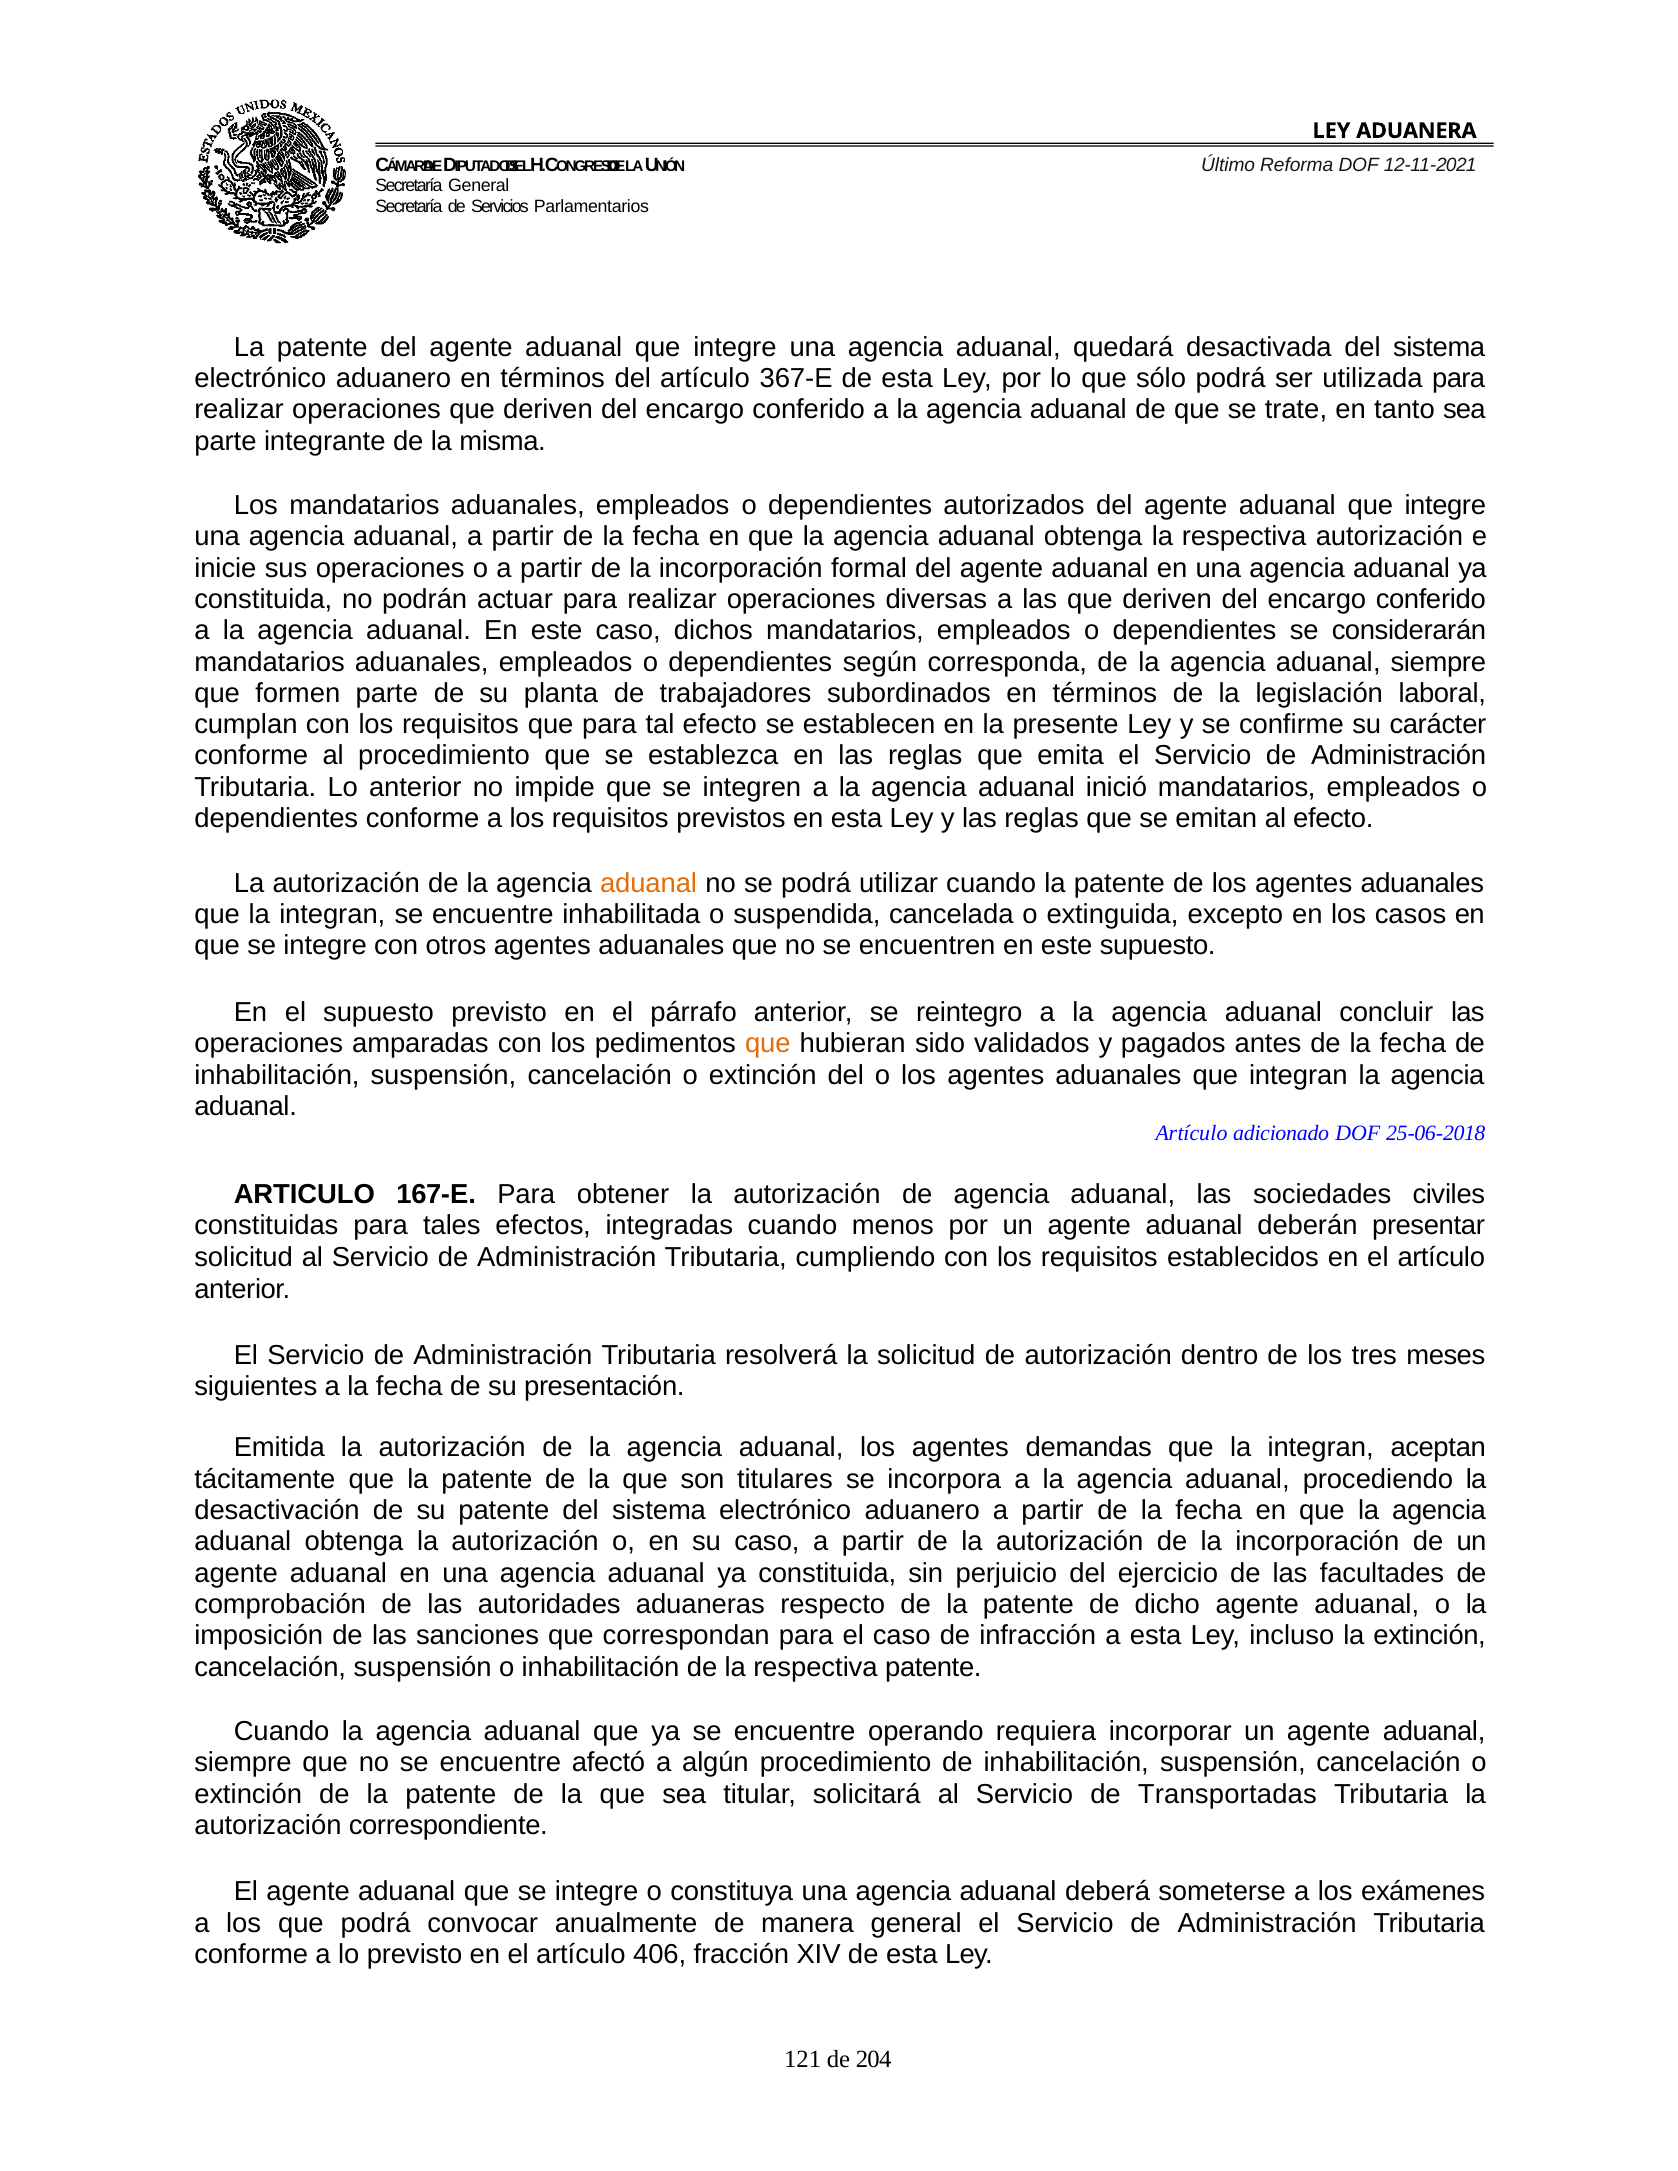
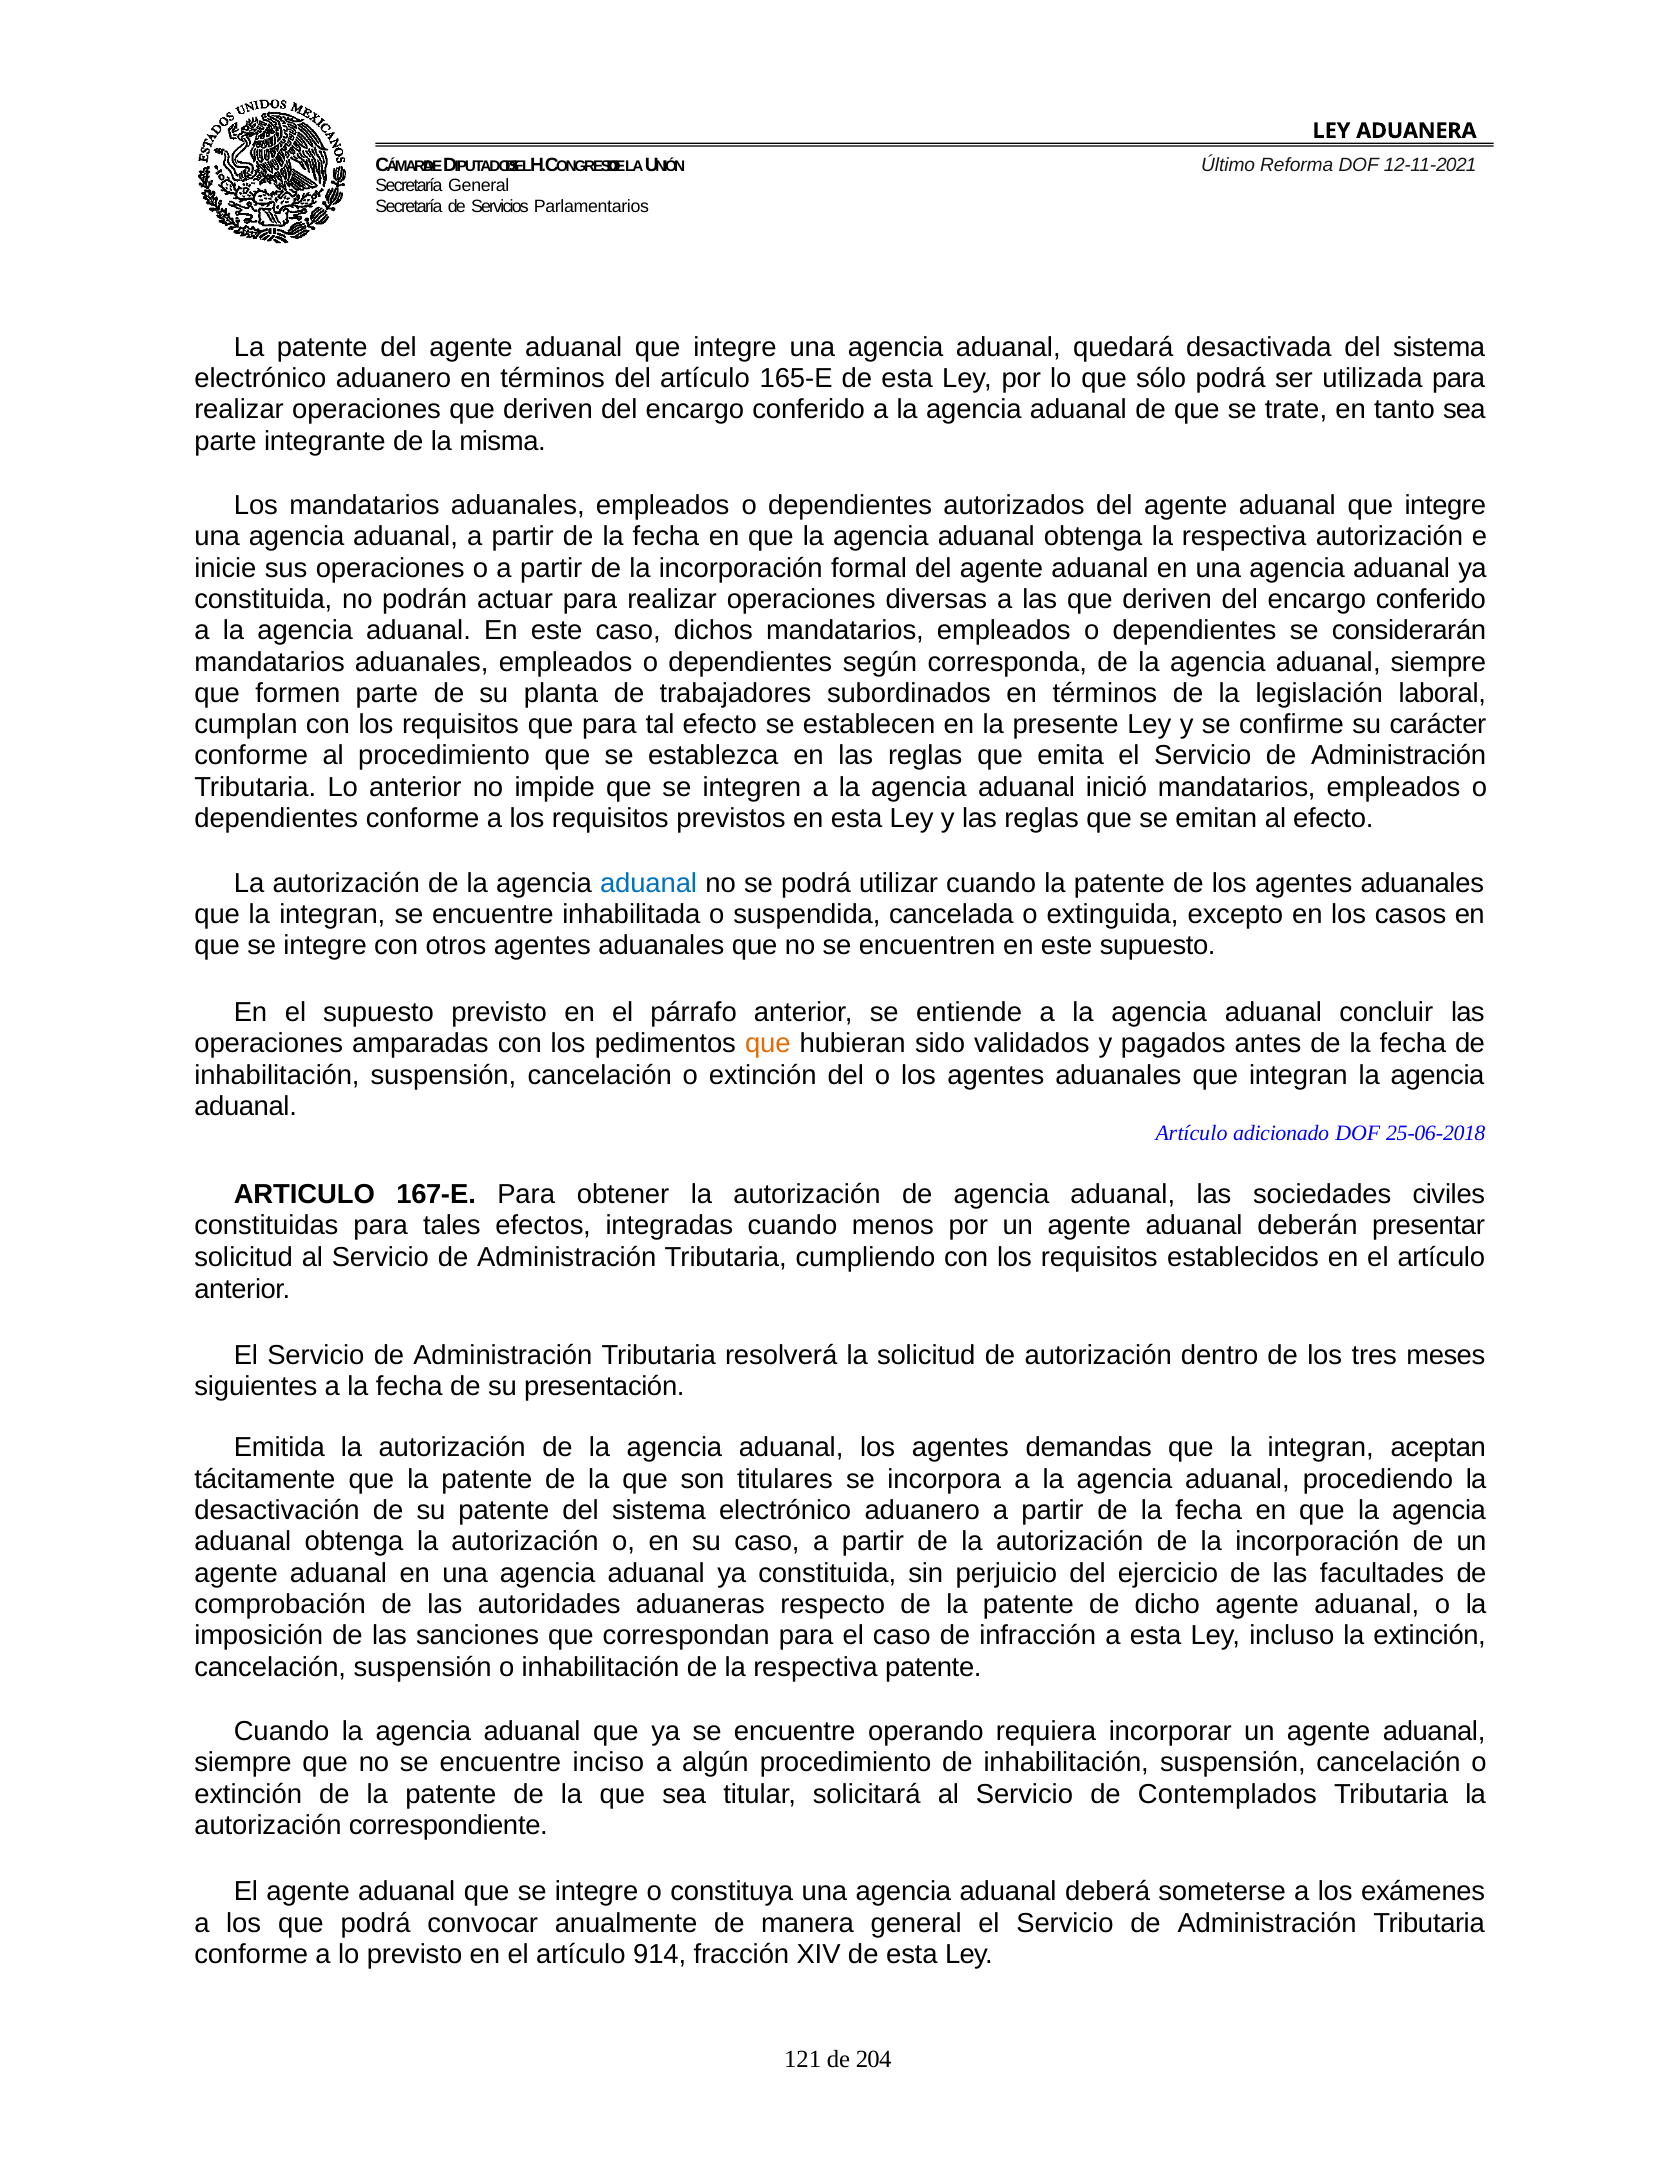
367-E: 367-E -> 165-E (796, 378)
aduanal colour: orange -> blue (649, 883)
reintegro: reintegro -> entiende (969, 1012)
afectó: afectó -> inciso (608, 1763)
Transportadas: Transportadas -> Contemplados (1227, 1794)
406: 406 -> 914 (660, 1955)
